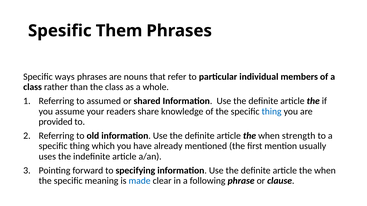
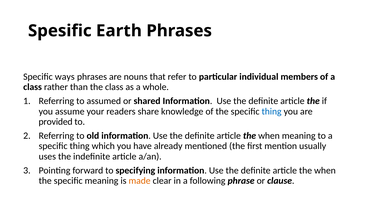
Them: Them -> Earth (119, 31)
when strength: strength -> meaning (299, 136)
made colour: blue -> orange (140, 181)
